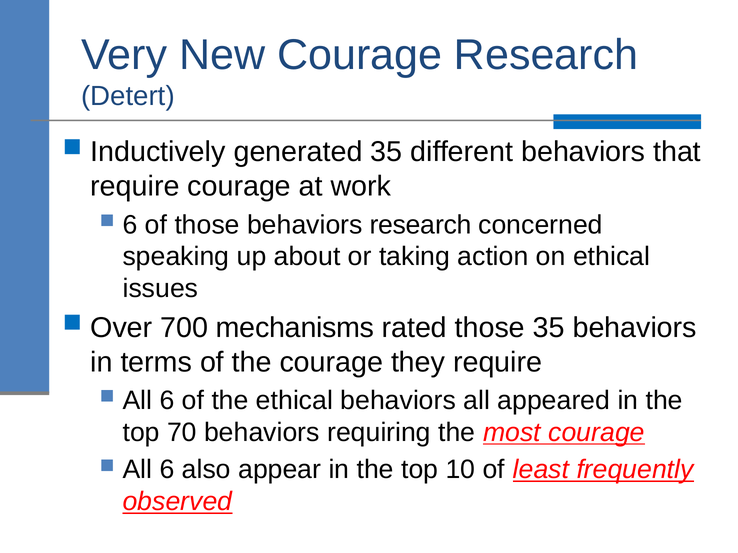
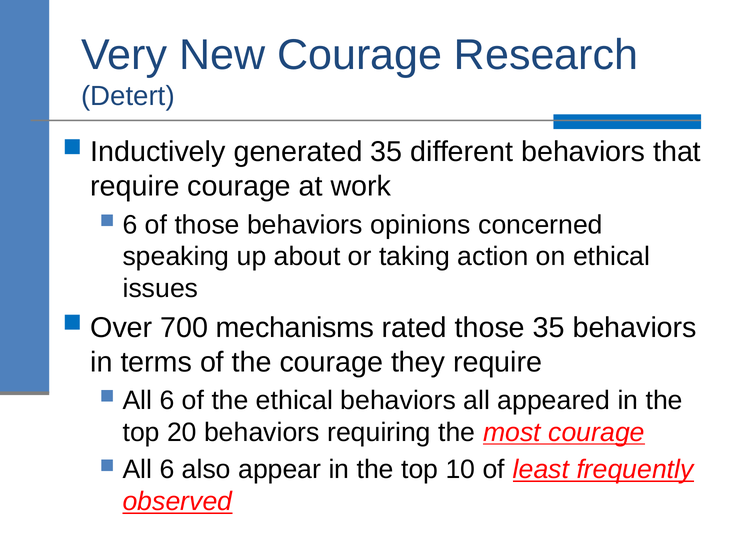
behaviors research: research -> opinions (420, 225)
70: 70 -> 20 (182, 433)
